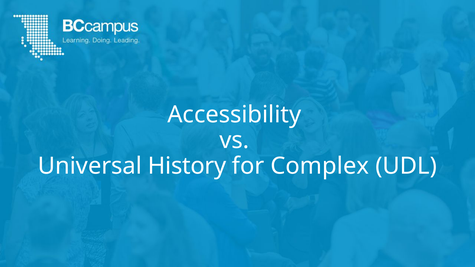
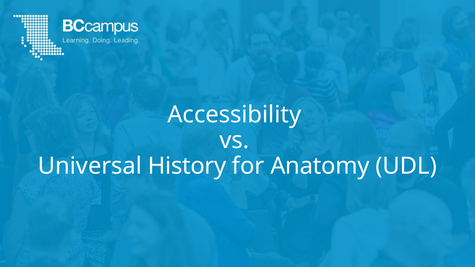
Complex: Complex -> Anatomy (320, 166)
